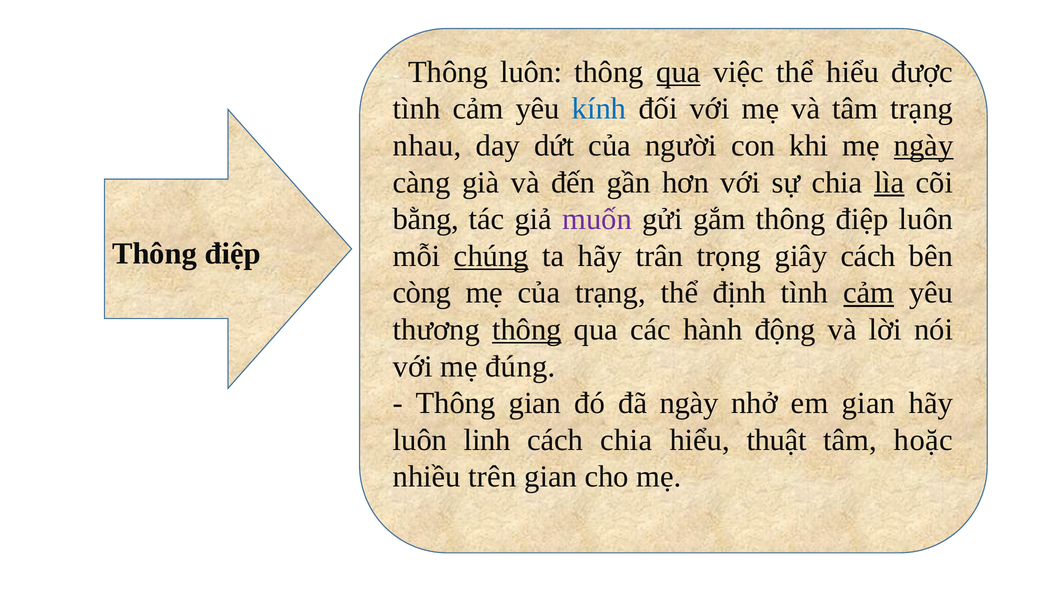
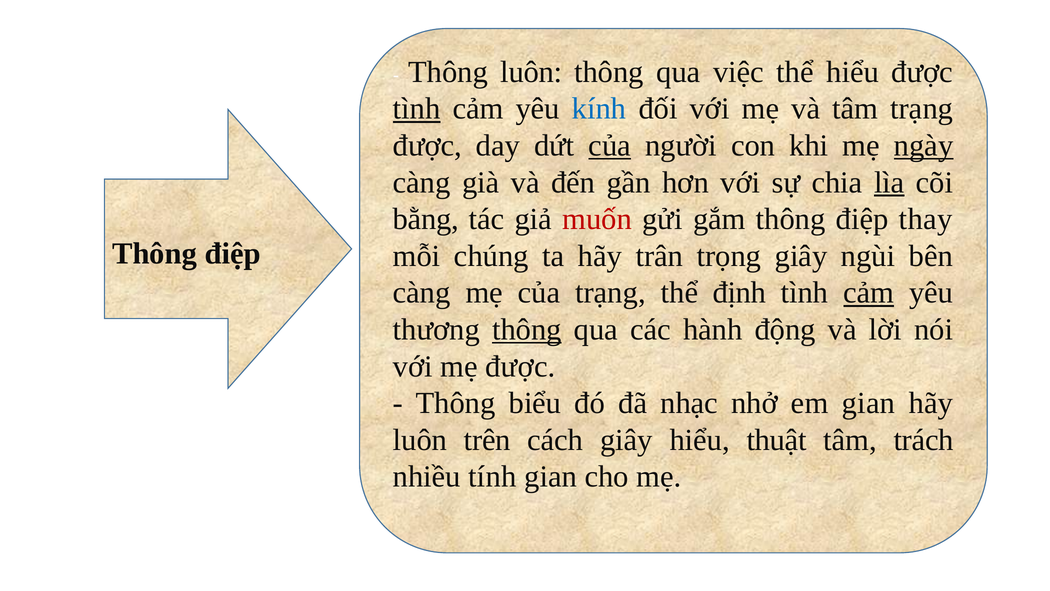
qua underline: present -> none (678, 72)
tình underline: none -> present (417, 109)
nhau: nhau -> được (427, 146)
của underline: none -> present (610, 146)
muốn colour: purple -> red (597, 219)
điệp luôn: luôn -> thay (926, 219)
chúng underline: present -> none (491, 256)
giây cách: cách -> ngùi (868, 256)
còng: còng -> càng (422, 293)
mẹ đúng: đúng -> được (520, 366)
Thông gian: gian -> biểu (535, 403)
đã ngày: ngày -> nhạc (689, 403)
linh: linh -> trên (487, 440)
cách chia: chia -> giây (626, 440)
hoặc: hoặc -> trách (924, 440)
trên: trên -> tính (492, 476)
